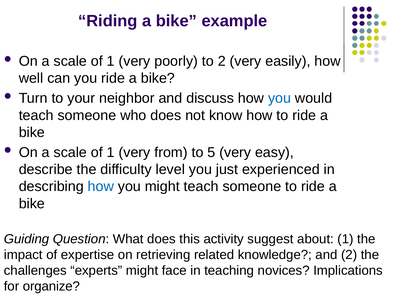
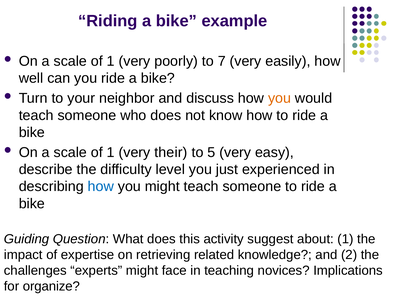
to 2: 2 -> 7 (222, 61)
you colour: blue -> orange (279, 98)
from: from -> their (171, 152)
